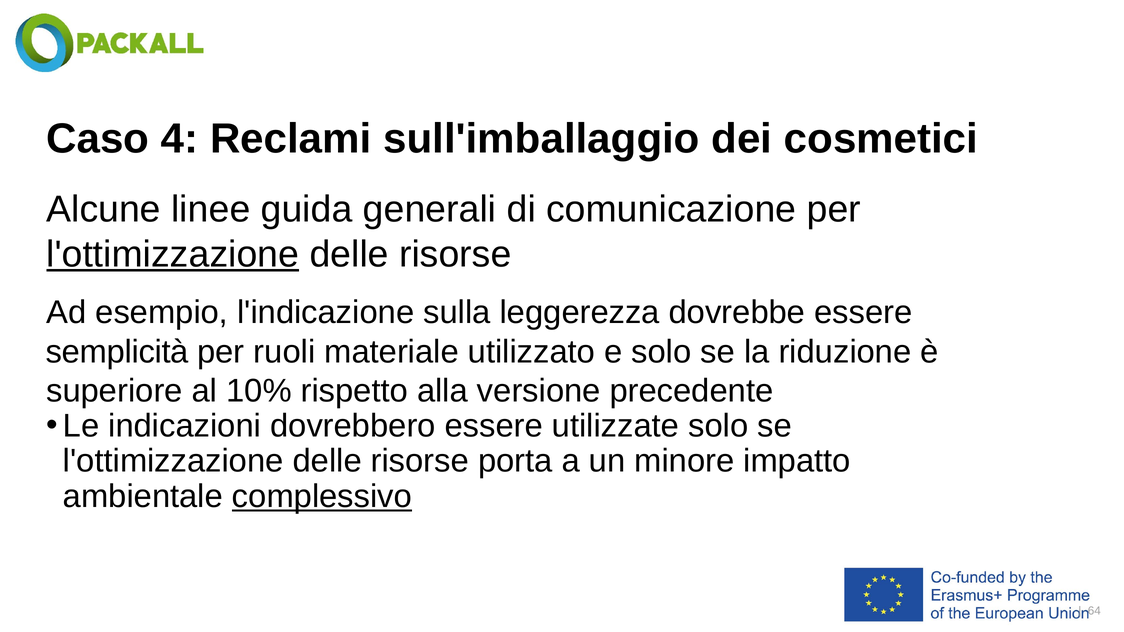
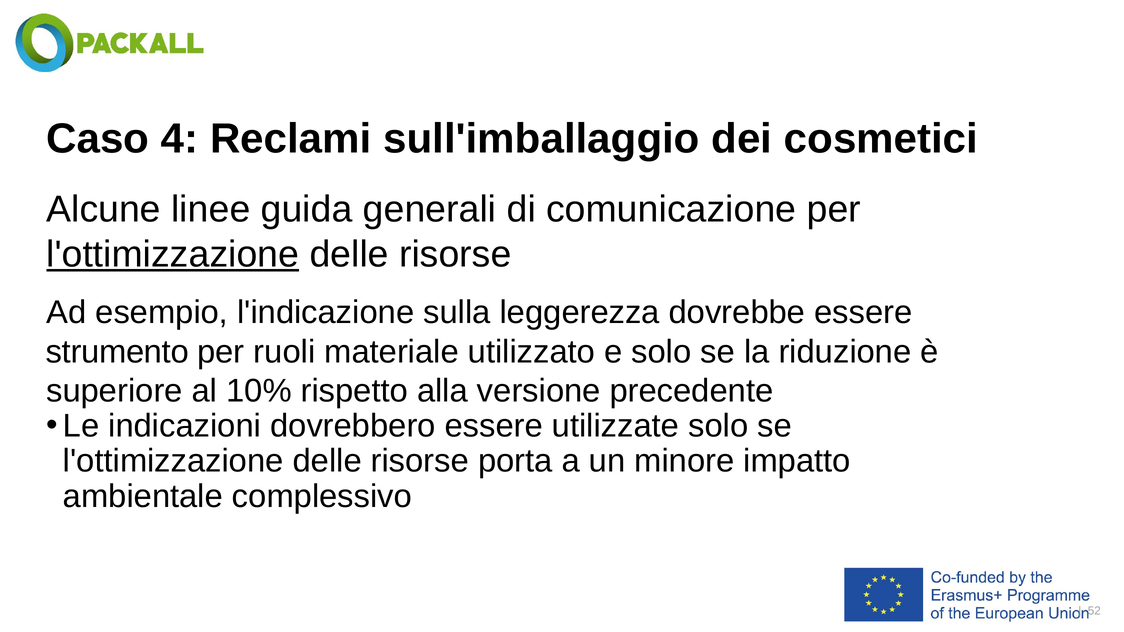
semplicità: semplicità -> strumento (117, 352)
complessivo underline: present -> none (322, 497)
64: 64 -> 52 (1094, 611)
